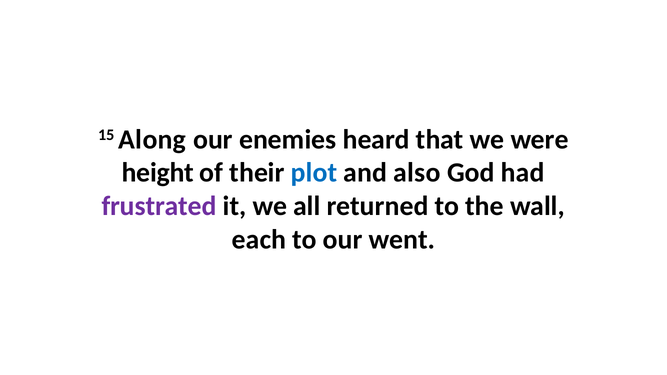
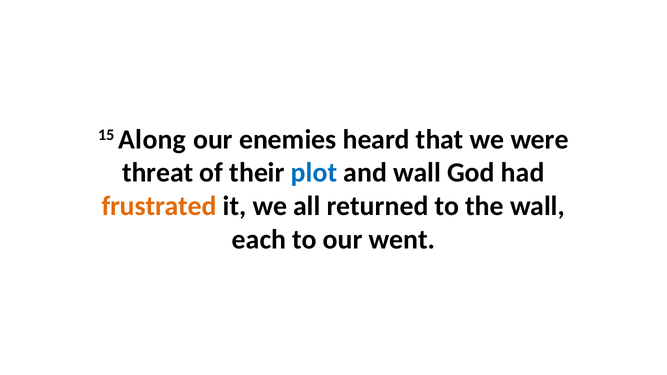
height: height -> threat (158, 173)
and also: also -> wall (417, 173)
frustrated colour: purple -> orange (159, 206)
